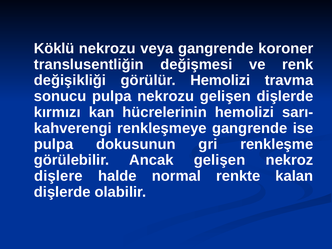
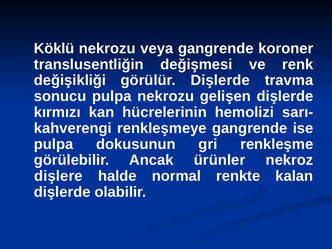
görülür Hemolizi: Hemolizi -> Dişlerde (220, 80)
Ancak gelişen: gelişen -> ürünler (220, 160)
